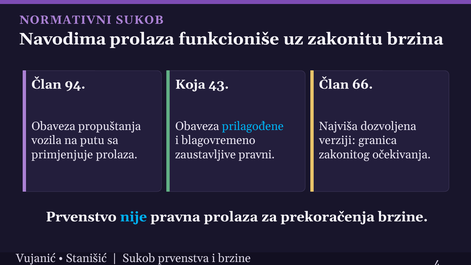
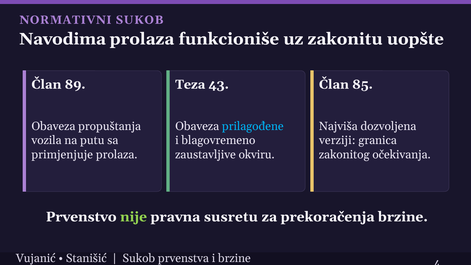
brzina: brzina -> uopšte (415, 39)
94: 94 -> 89 (75, 84)
Koja: Koja -> Teza (190, 84)
66: 66 -> 85 (363, 84)
pravni: pravni -> okviru (257, 154)
nije colour: light blue -> light green (134, 217)
pravna prolaza: prolaza -> susretu (231, 217)
